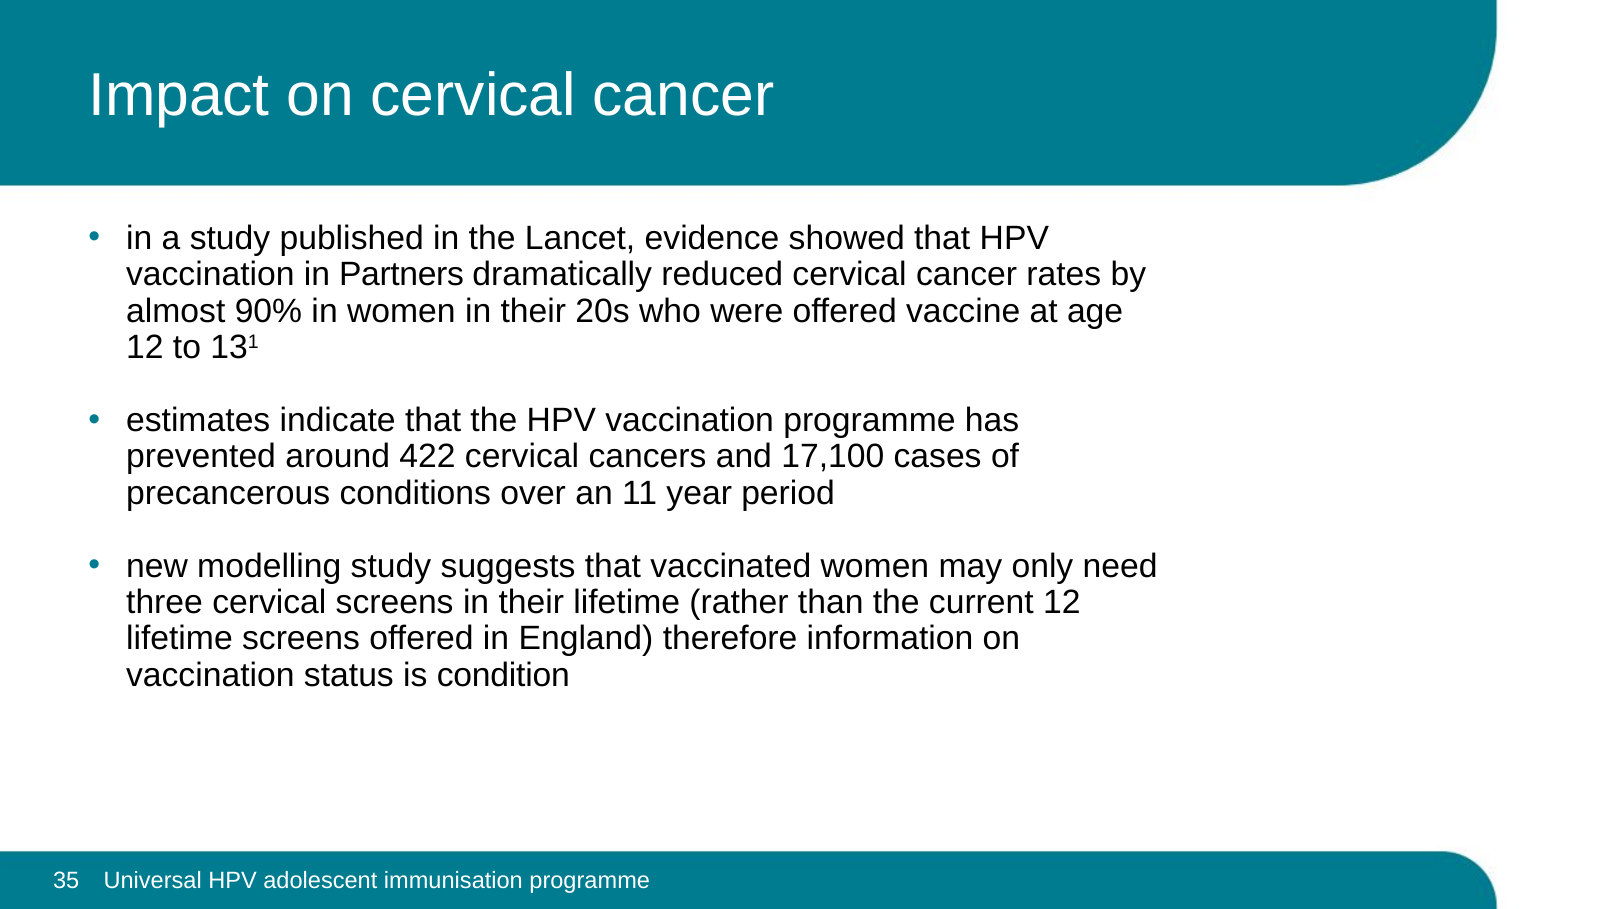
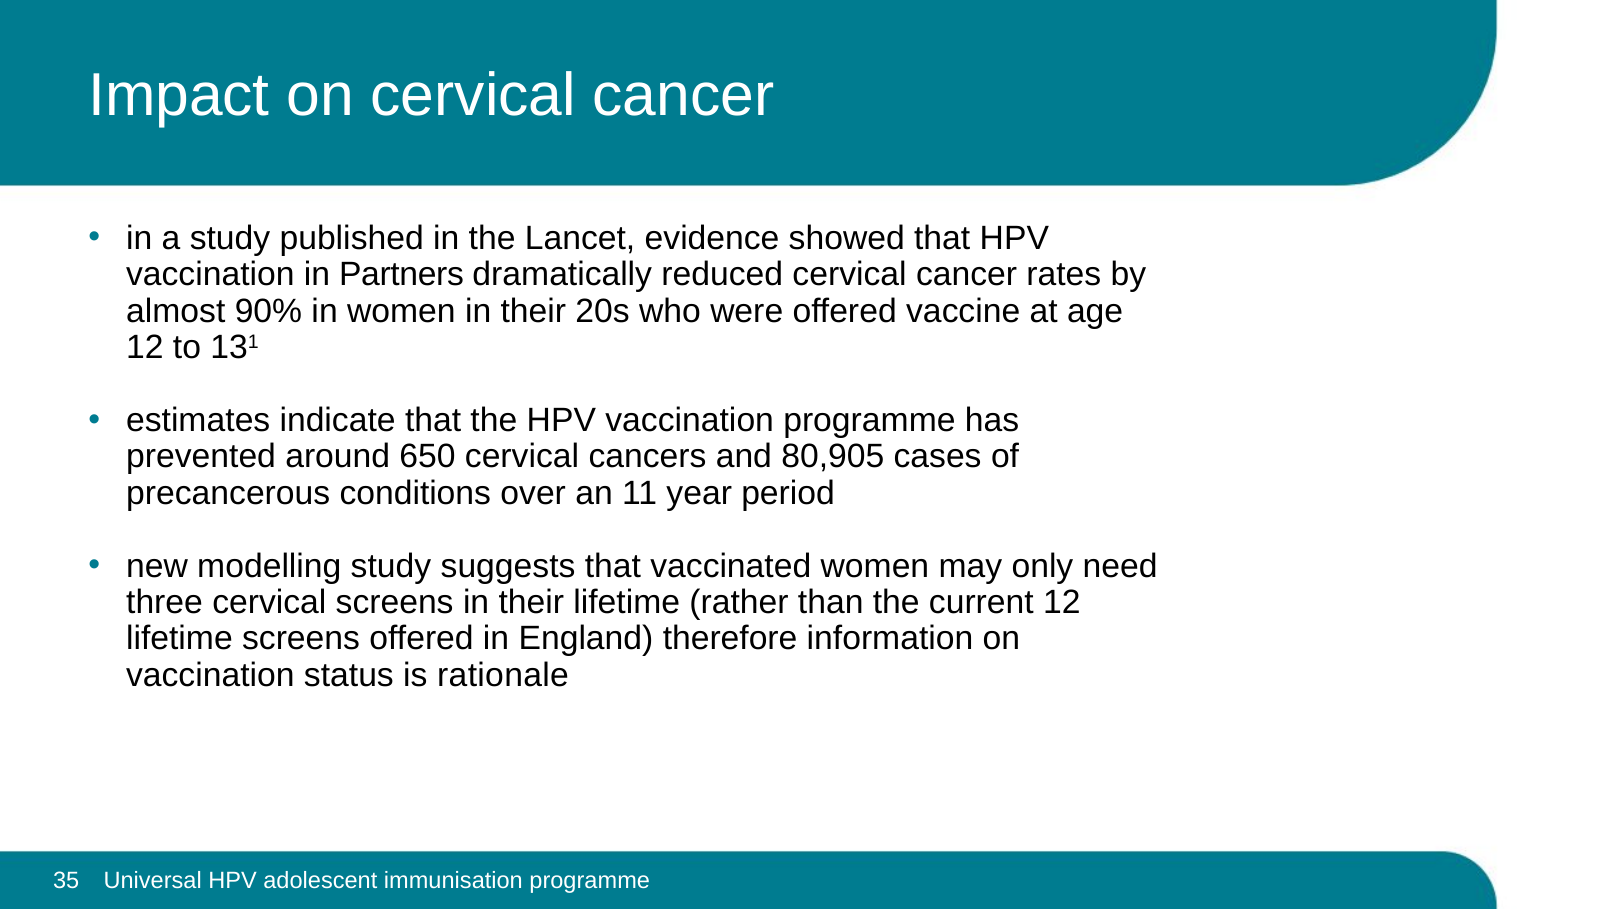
422: 422 -> 650 (428, 456)
17,100: 17,100 -> 80,905 (833, 456)
condition: condition -> rationale (503, 675)
